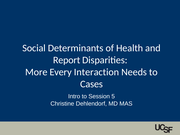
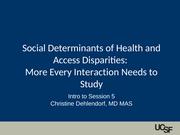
Report: Report -> Access (67, 60)
Cases: Cases -> Study (92, 84)
